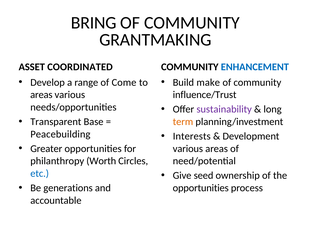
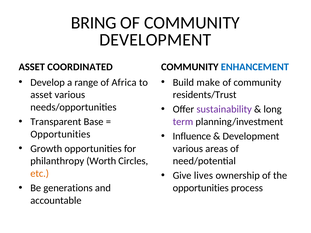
GRANTMAKING: GRANTMAKING -> DEVELOPMENT (155, 40)
Come: Come -> Africa (124, 82)
areas: areas -> asset (41, 95)
influence/Trust: influence/Trust -> residents/Trust (205, 95)
term colour: orange -> purple (183, 122)
Peacebuilding: Peacebuilding -> Opportunities (60, 134)
Interests: Interests -> Influence (192, 136)
Greater: Greater -> Growth (46, 149)
etc colour: blue -> orange (40, 174)
seed: seed -> lives (203, 176)
